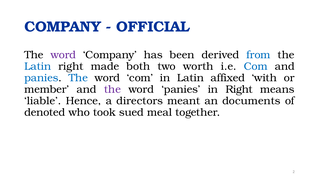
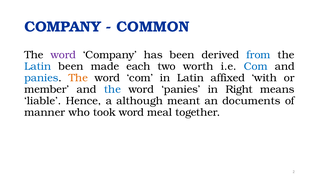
OFFICIAL: OFFICIAL -> COMMON (153, 27)
Latin right: right -> been (71, 66)
both: both -> each (138, 66)
The colour: blue -> orange (78, 78)
the colour: purple -> blue (112, 89)
directors: directors -> although (140, 101)
denoted: denoted -> manner (45, 112)
took sued: sued -> word (131, 112)
